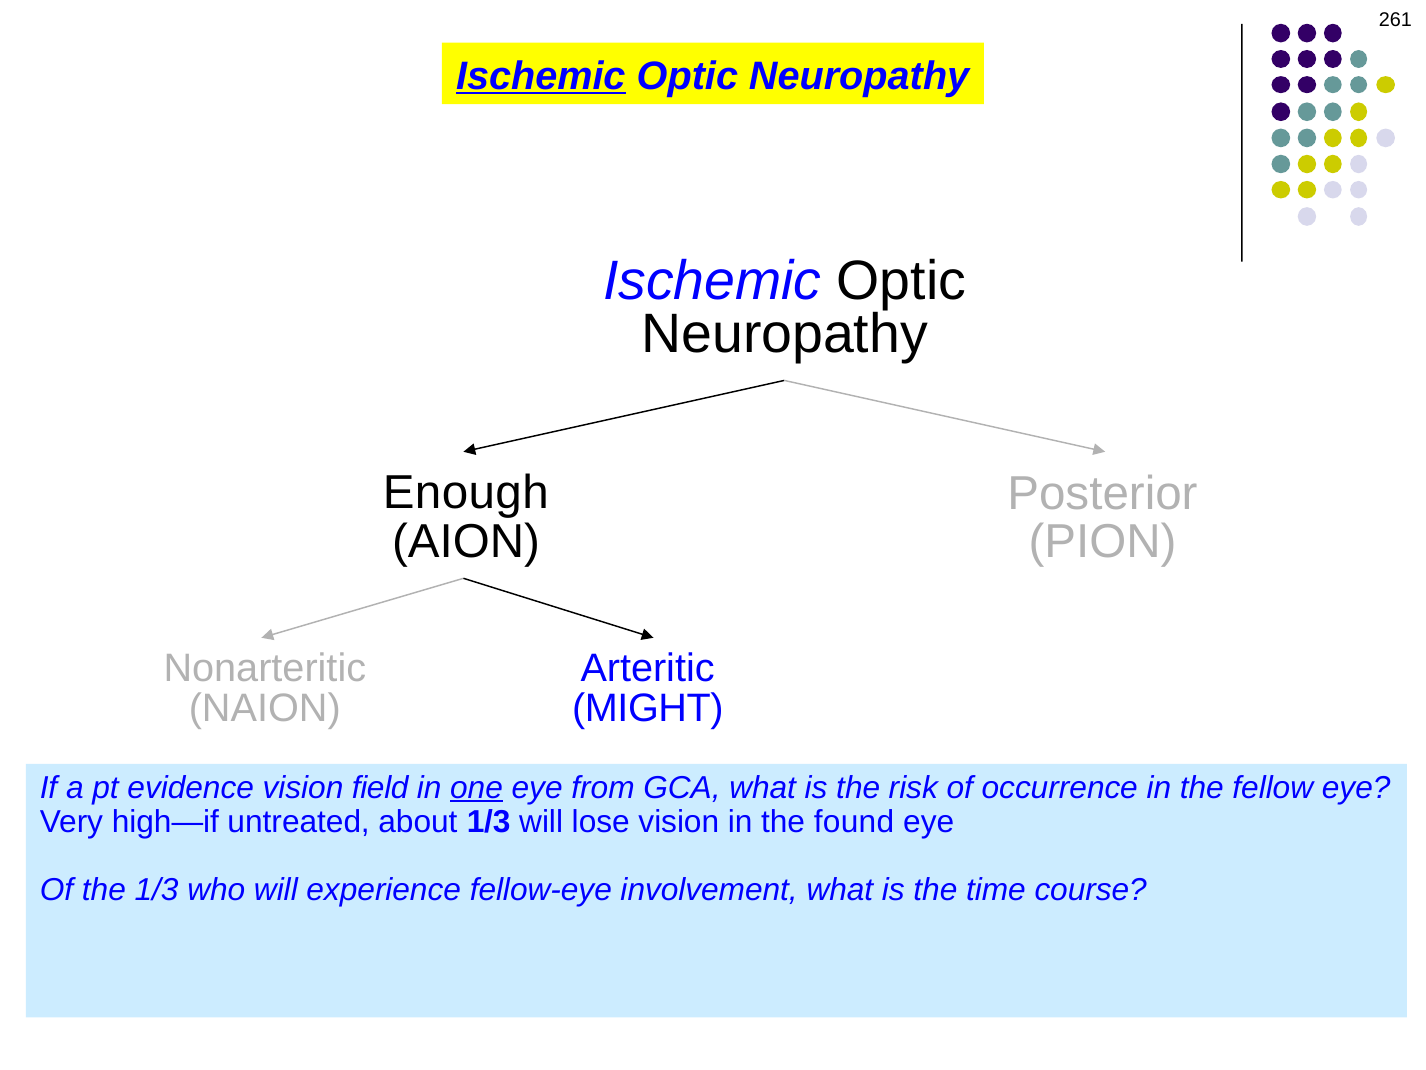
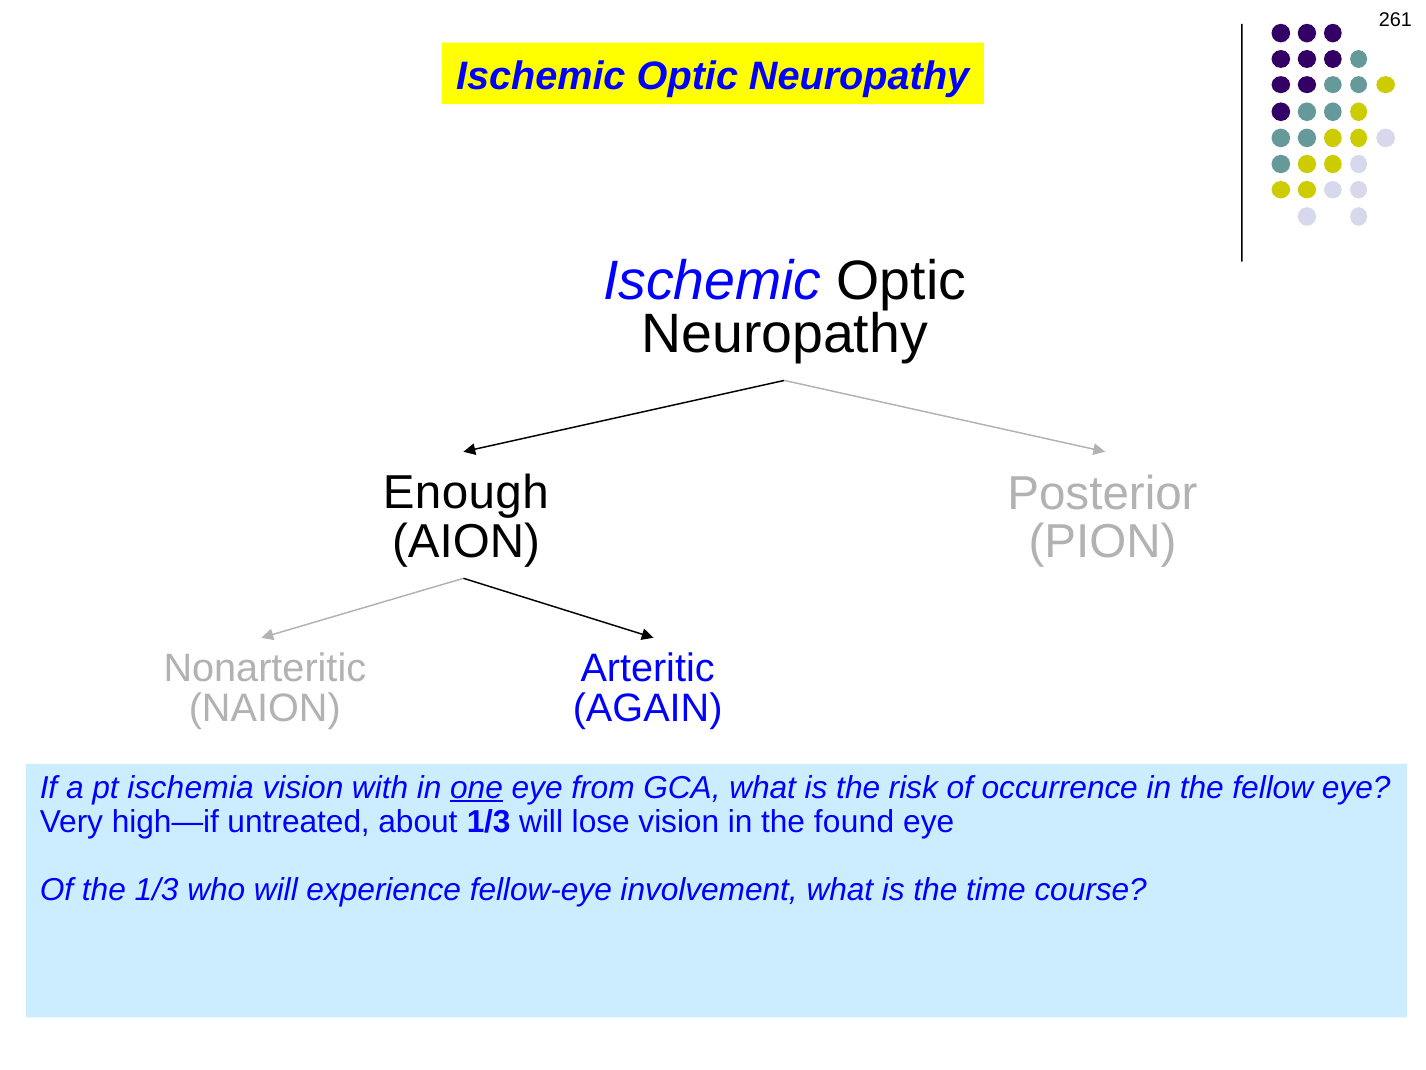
Ischemic underline: present -> none (541, 76)
MIGHT: MIGHT -> AGAIN (648, 708)
evidence: evidence -> ischemia (191, 787)
field: field -> with (380, 787)
